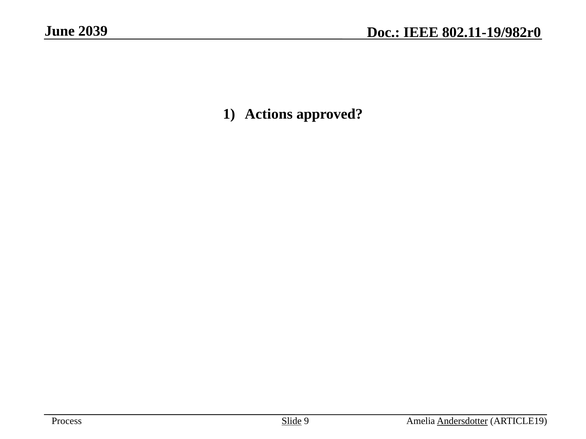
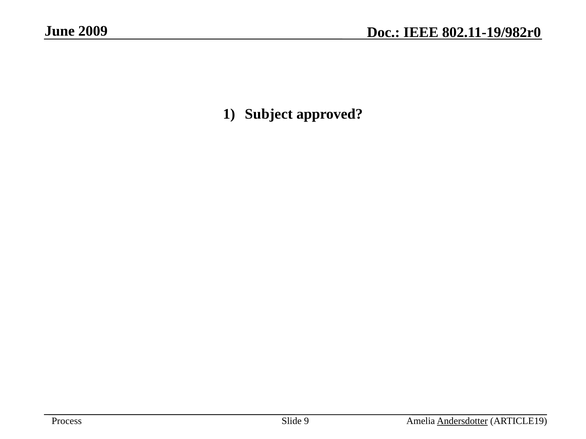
2039: 2039 -> 2009 (93, 31)
Actions: Actions -> Subject (269, 114)
Slide underline: present -> none (292, 421)
